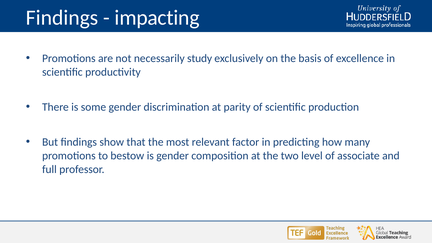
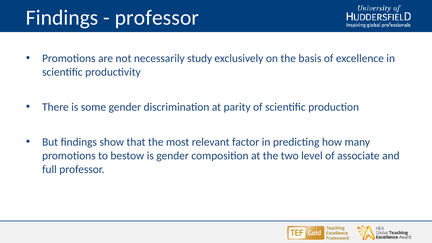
impacting: impacting -> professor (157, 18)
